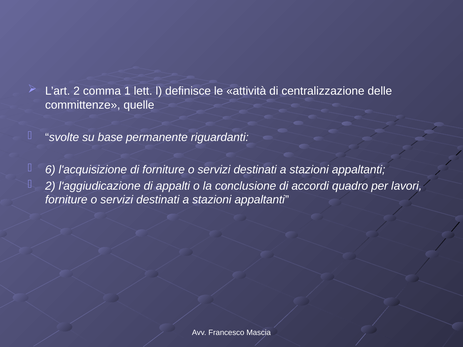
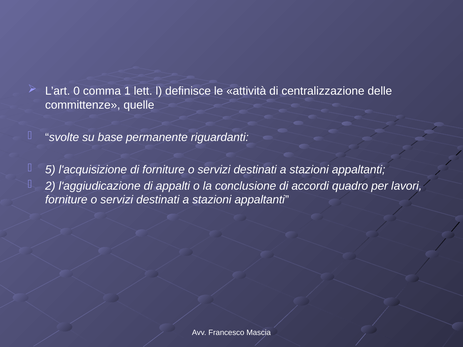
L’art 2: 2 -> 0 (77, 91)
6: 6 -> 5 (50, 170)
